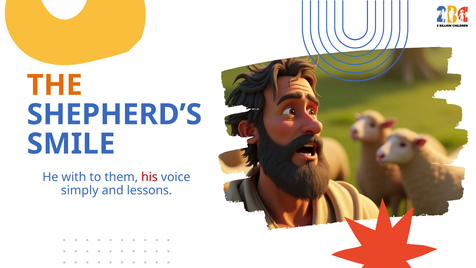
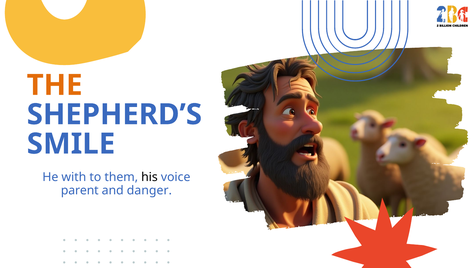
his colour: red -> black (149, 177)
simply: simply -> parent (80, 190)
lessons: lessons -> danger (149, 190)
